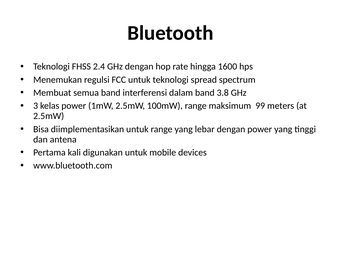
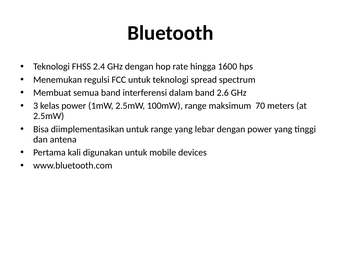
3.8: 3.8 -> 2.6 (223, 93)
99: 99 -> 70 (260, 106)
